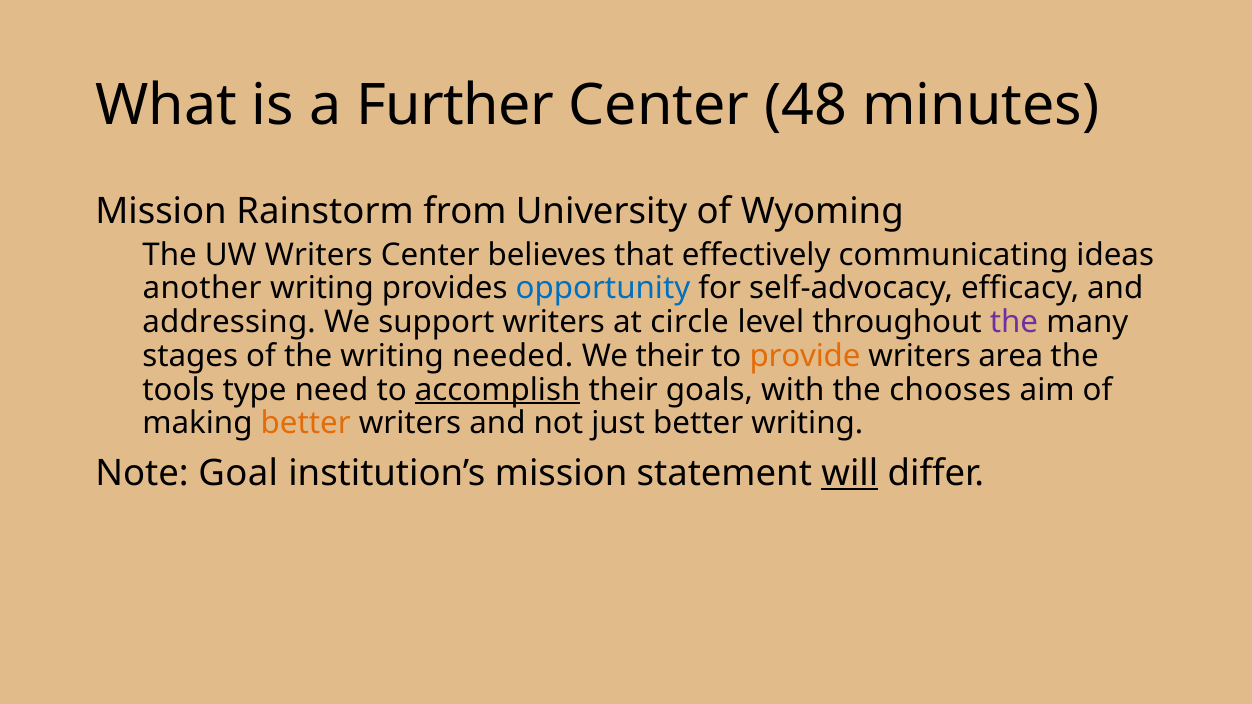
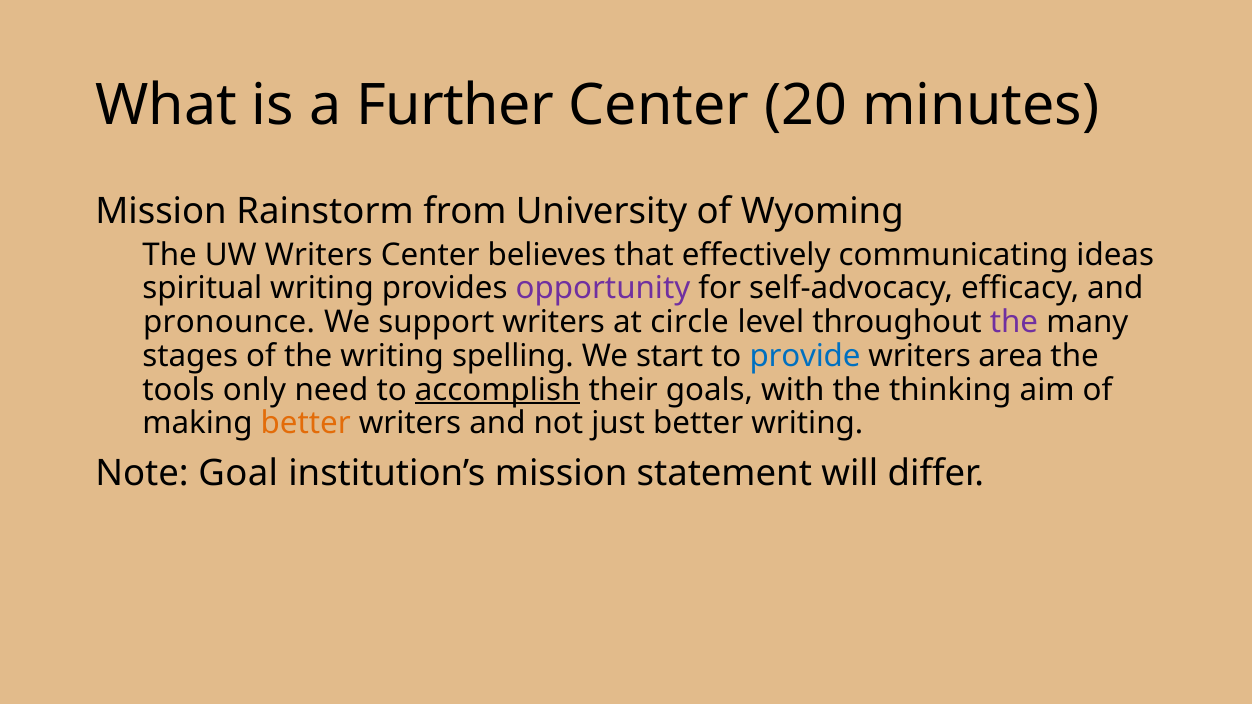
48: 48 -> 20 (806, 105)
another: another -> spiritual (202, 289)
opportunity colour: blue -> purple (603, 289)
addressing: addressing -> pronounce (229, 322)
needed: needed -> spelling (513, 356)
We their: their -> start (670, 356)
provide colour: orange -> blue (805, 356)
type: type -> only (254, 390)
chooses: chooses -> thinking (950, 390)
will underline: present -> none (850, 473)
